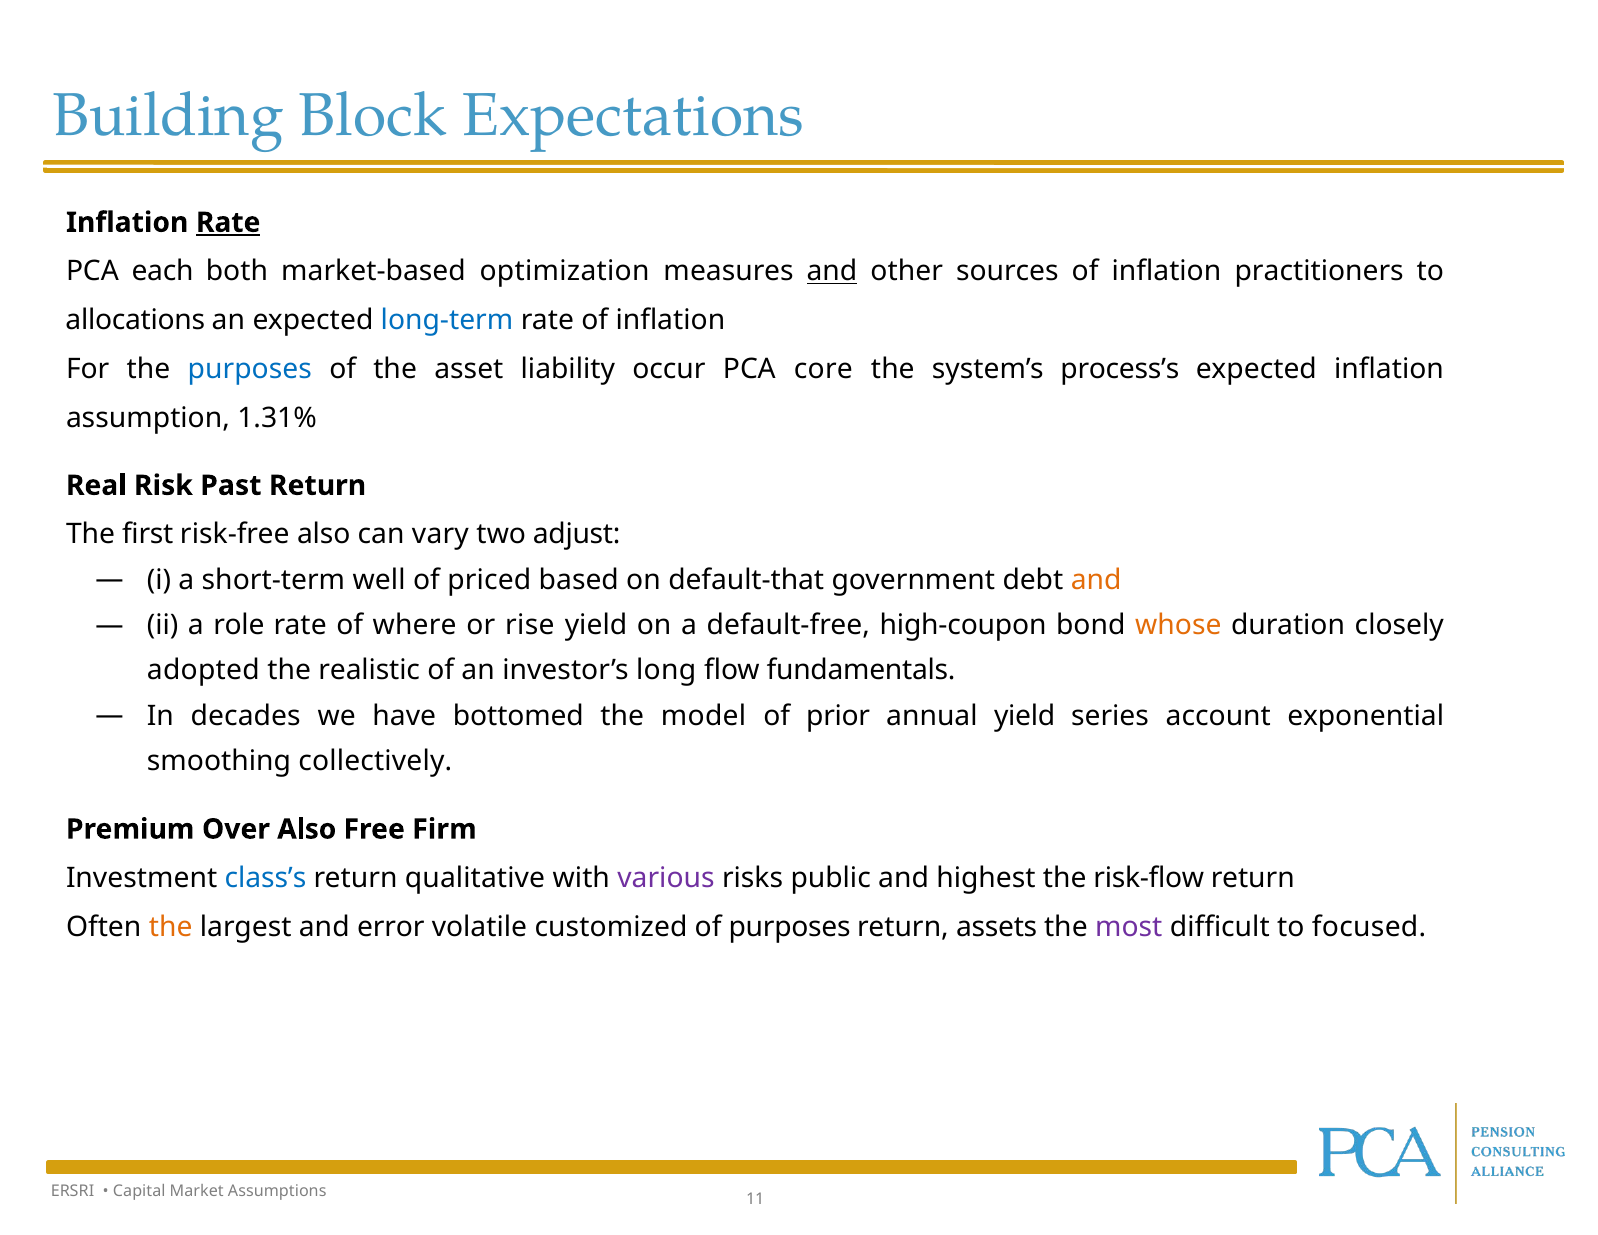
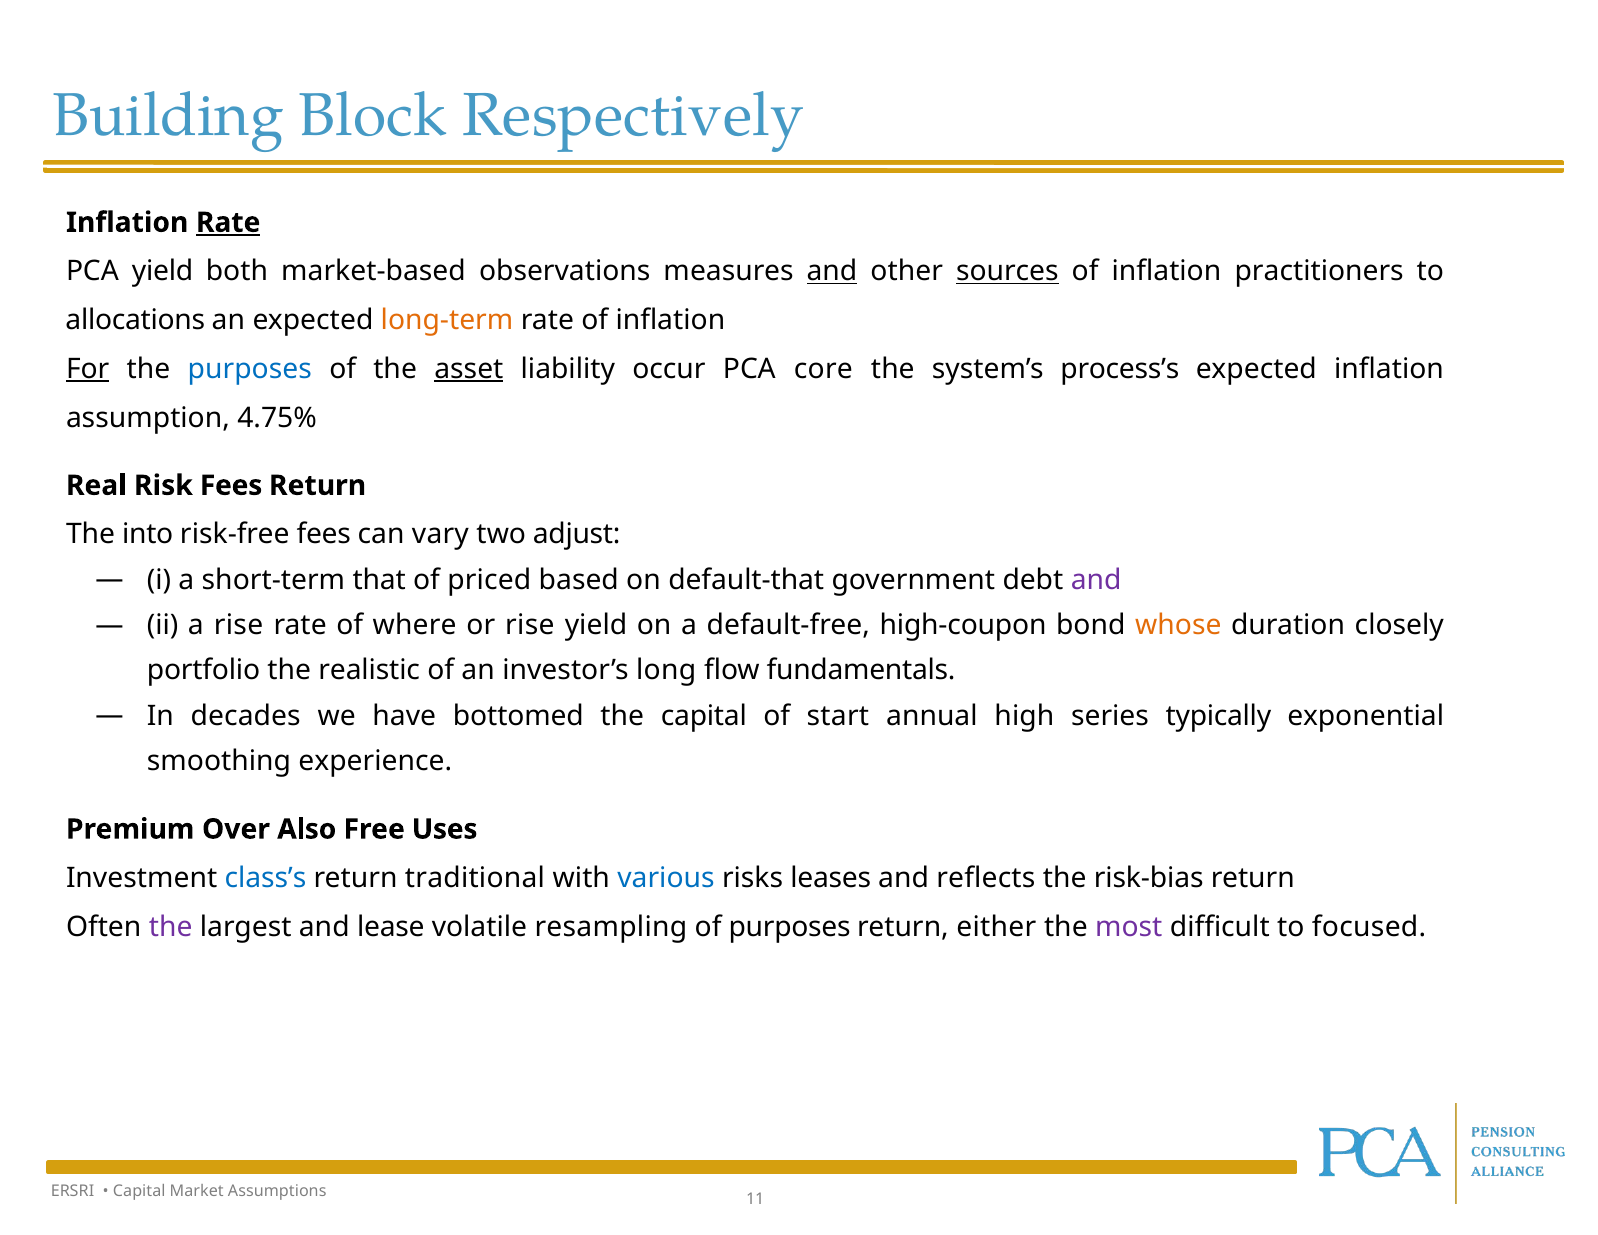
Expectations: Expectations -> Respectively (633, 115)
PCA each: each -> yield (163, 271)
optimization: optimization -> observations (565, 271)
sources underline: none -> present (1007, 271)
long-term colour: blue -> orange (447, 320)
For underline: none -> present (88, 369)
asset underline: none -> present (469, 369)
1.31%: 1.31% -> 4.75% (277, 418)
Risk Past: Past -> Fees (231, 485)
first: first -> into (148, 534)
risk-free also: also -> fees (324, 534)
well: well -> that (379, 580)
and colour: orange -> purple (1096, 580)
a role: role -> rise (239, 625)
adopted: adopted -> portfolio (204, 670)
the model: model -> capital (704, 716)
prior: prior -> start (838, 716)
annual yield: yield -> high (1024, 716)
account: account -> typically (1218, 716)
collectively: collectively -> experience (375, 761)
Firm: Firm -> Uses (445, 829)
qualitative: qualitative -> traditional (475, 878)
various colour: purple -> blue (666, 878)
public: public -> leases (831, 878)
highest: highest -> reflects (986, 878)
risk-flow: risk-flow -> risk-bias (1149, 878)
the colour: orange -> purple (171, 927)
error: error -> lease (391, 927)
customized: customized -> resampling (611, 927)
assets: assets -> either (996, 927)
